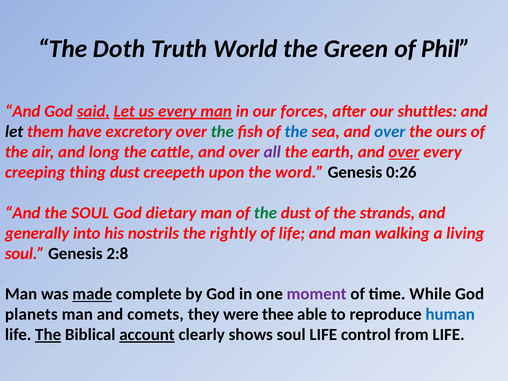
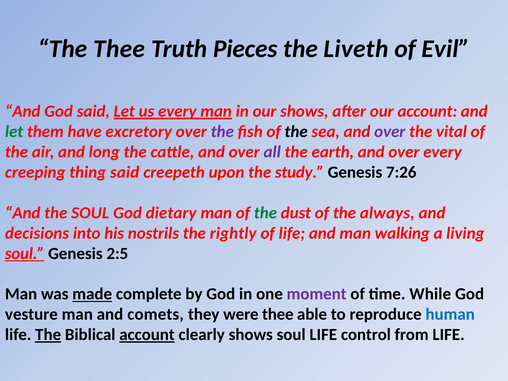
The Doth: Doth -> Thee (119, 49)
World: World -> Pieces (245, 49)
Green: Green -> Liveth (356, 49)
Phil: Phil -> Evil (446, 49)
said underline: present -> none (93, 111)
our forces: forces -> shows (304, 111)
our shuttles: shuttles -> account (427, 111)
let colour: black -> green (14, 132)
the colour: green -> purple (222, 132)
the colour: blue -> black (296, 132)
over colour: blue -> purple (390, 132)
ours: ours -> vital (452, 132)
over underline: present -> none (404, 152)
thing dust: dust -> said (125, 172)
word: word -> study (300, 172)
0:26: 0:26 -> 7:26 (401, 172)
strands: strands -> always (387, 213)
generally: generally -> decisions (37, 233)
soul underline: none -> present (25, 253)
2:8: 2:8 -> 2:5 (117, 253)
planets: planets -> vesture (31, 314)
